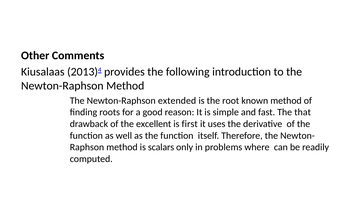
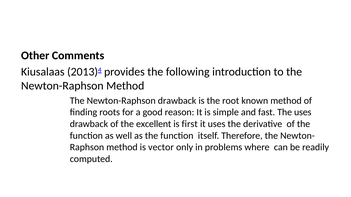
Newton-Raphson extended: extended -> drawback (177, 101)
The that: that -> uses (303, 112)
scalars: scalars -> vector (161, 148)
